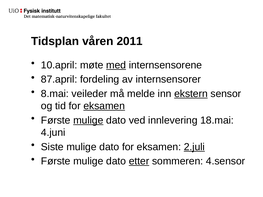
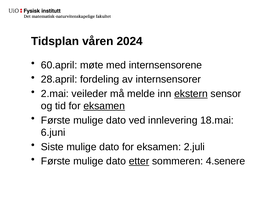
2011: 2011 -> 2024 (130, 41)
10.april: 10.april -> 60.april (59, 65)
med underline: present -> none (116, 65)
87.april: 87.april -> 28.april (59, 79)
8.mai: 8.mai -> 2.mai (55, 94)
mulige underline: present -> none (88, 120)
4.juni: 4.juni -> 6.juni (53, 133)
2.juli underline: present -> none (194, 147)
4.sensor: 4.sensor -> 4.senere (226, 161)
